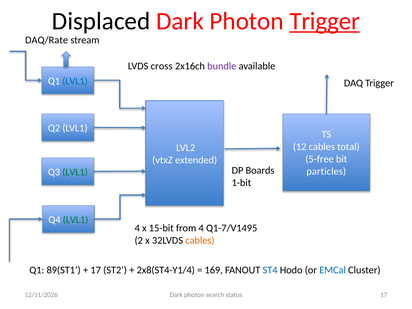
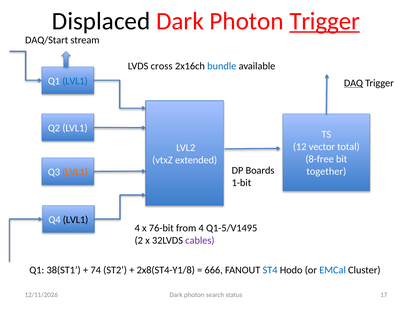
DAQ/Rate: DAQ/Rate -> DAQ/Start (47, 40)
bundle colour: purple -> blue (222, 66)
DAQ underline: none -> present (353, 83)
12 cables: cables -> vector (322, 147)
5-free: 5-free -> 8-free (320, 159)
particles: particles -> together (326, 172)
LVL1 colour: green -> orange (75, 172)
LVL1 colour: green -> black (76, 220)
15-bit: 15-bit -> 76-bit (161, 228)
Q1-7/V1495: Q1-7/V1495 -> Q1-5/V1495 (232, 228)
cables colour: orange -> purple (200, 240)
89(ST1: 89(ST1 -> 38(ST1 (64, 270)
17: 17 -> 74 (96, 270)
2x8(ST4-Y1/4: 2x8(ST4-Y1/4 -> 2x8(ST4-Y1/8 (166, 270)
169: 169 -> 666 (214, 270)
